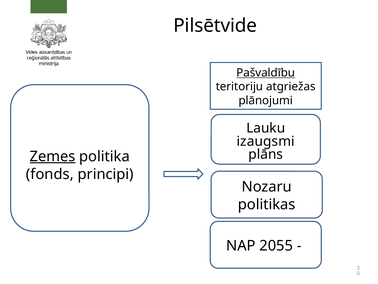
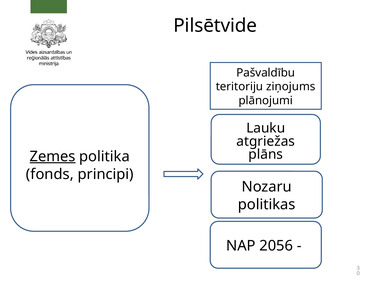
Pašvaldību underline: present -> none (266, 73)
atgriežas: atgriežas -> ziņojums (291, 86)
izaugsmi: izaugsmi -> atgriežas (266, 141)
2055: 2055 -> 2056 (276, 245)
